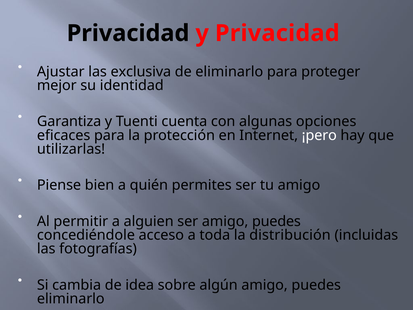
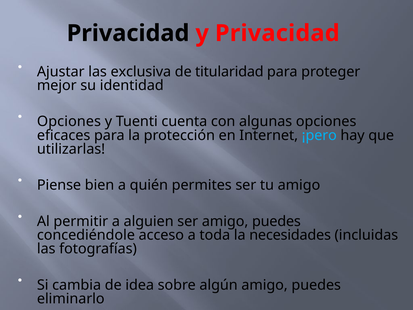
de eliminarlo: eliminarlo -> titularidad (229, 72)
Garantiza: Garantiza -> Opciones (69, 121)
¡pero colour: white -> light blue (319, 135)
distribución: distribución -> necesidades (290, 235)
